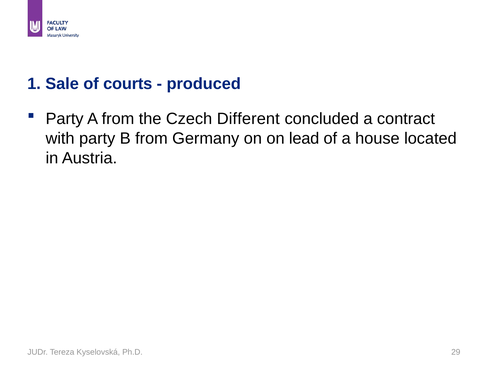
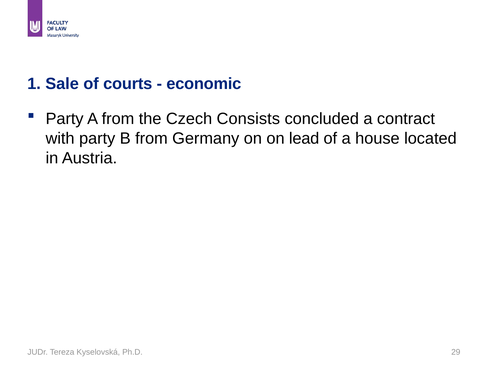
produced: produced -> economic (204, 84)
Different: Different -> Consists (248, 119)
